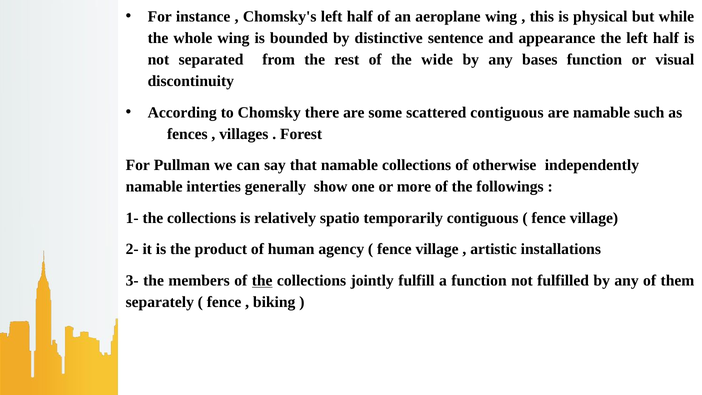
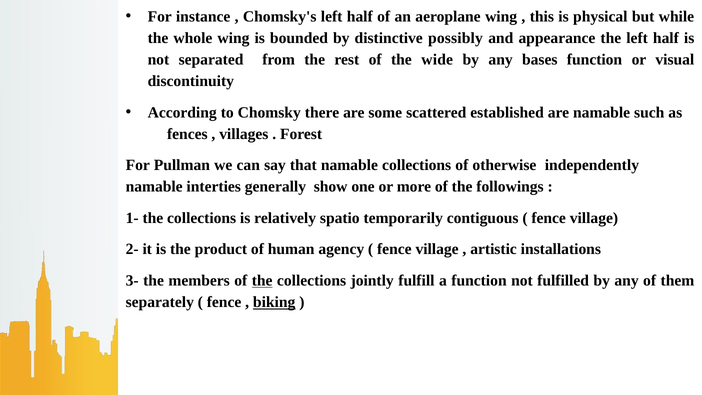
sentence: sentence -> possibly (455, 38)
scattered contiguous: contiguous -> established (507, 112)
biking underline: none -> present (274, 302)
